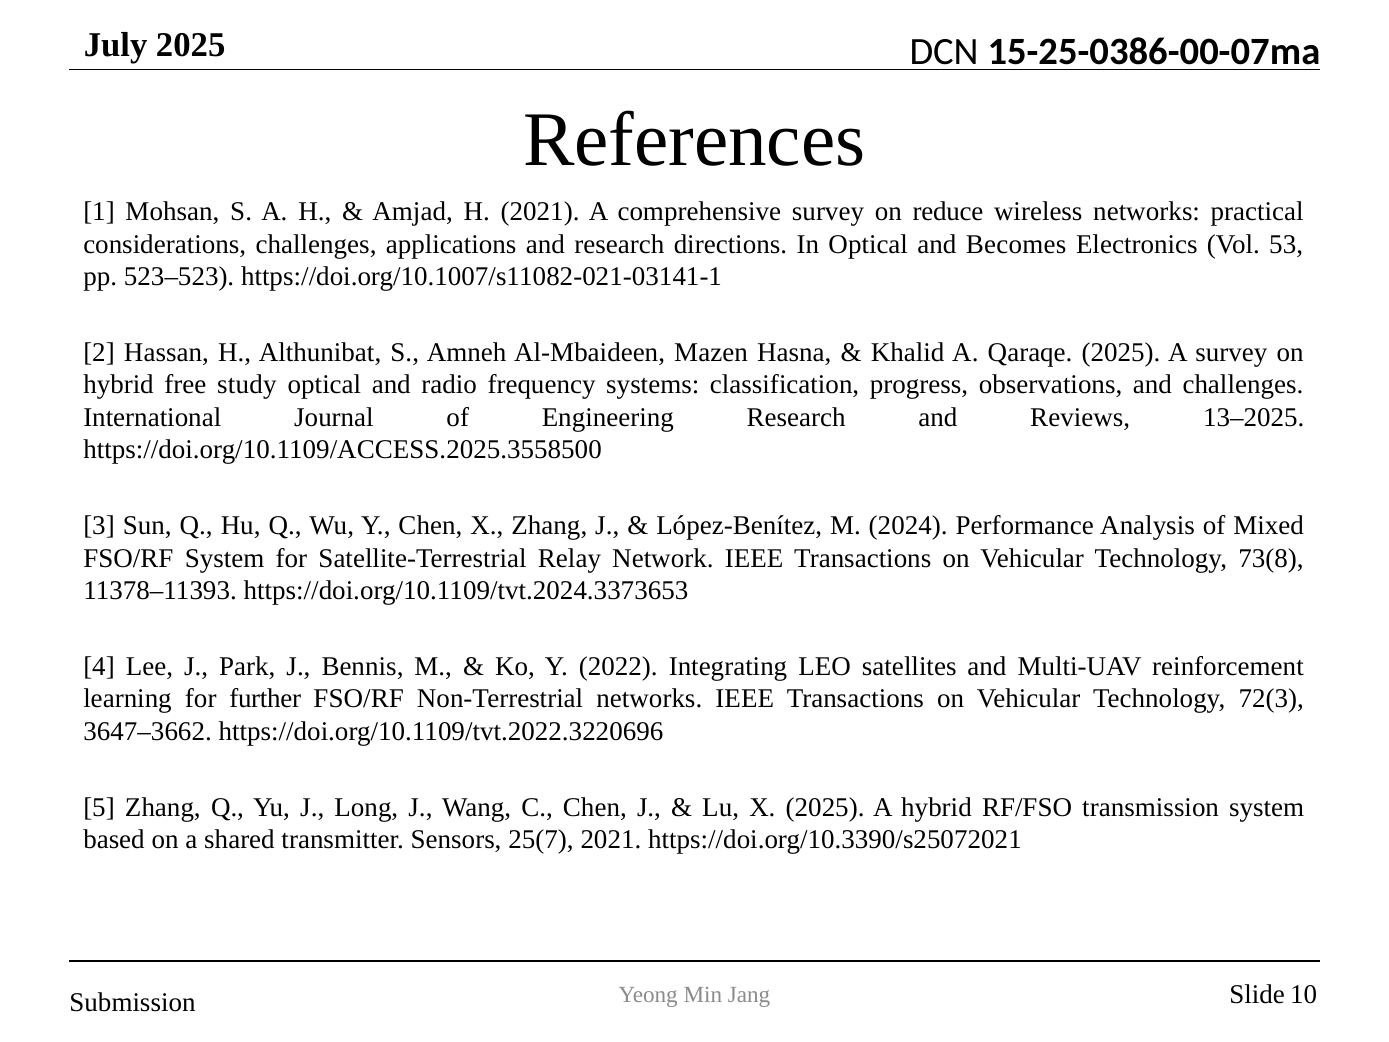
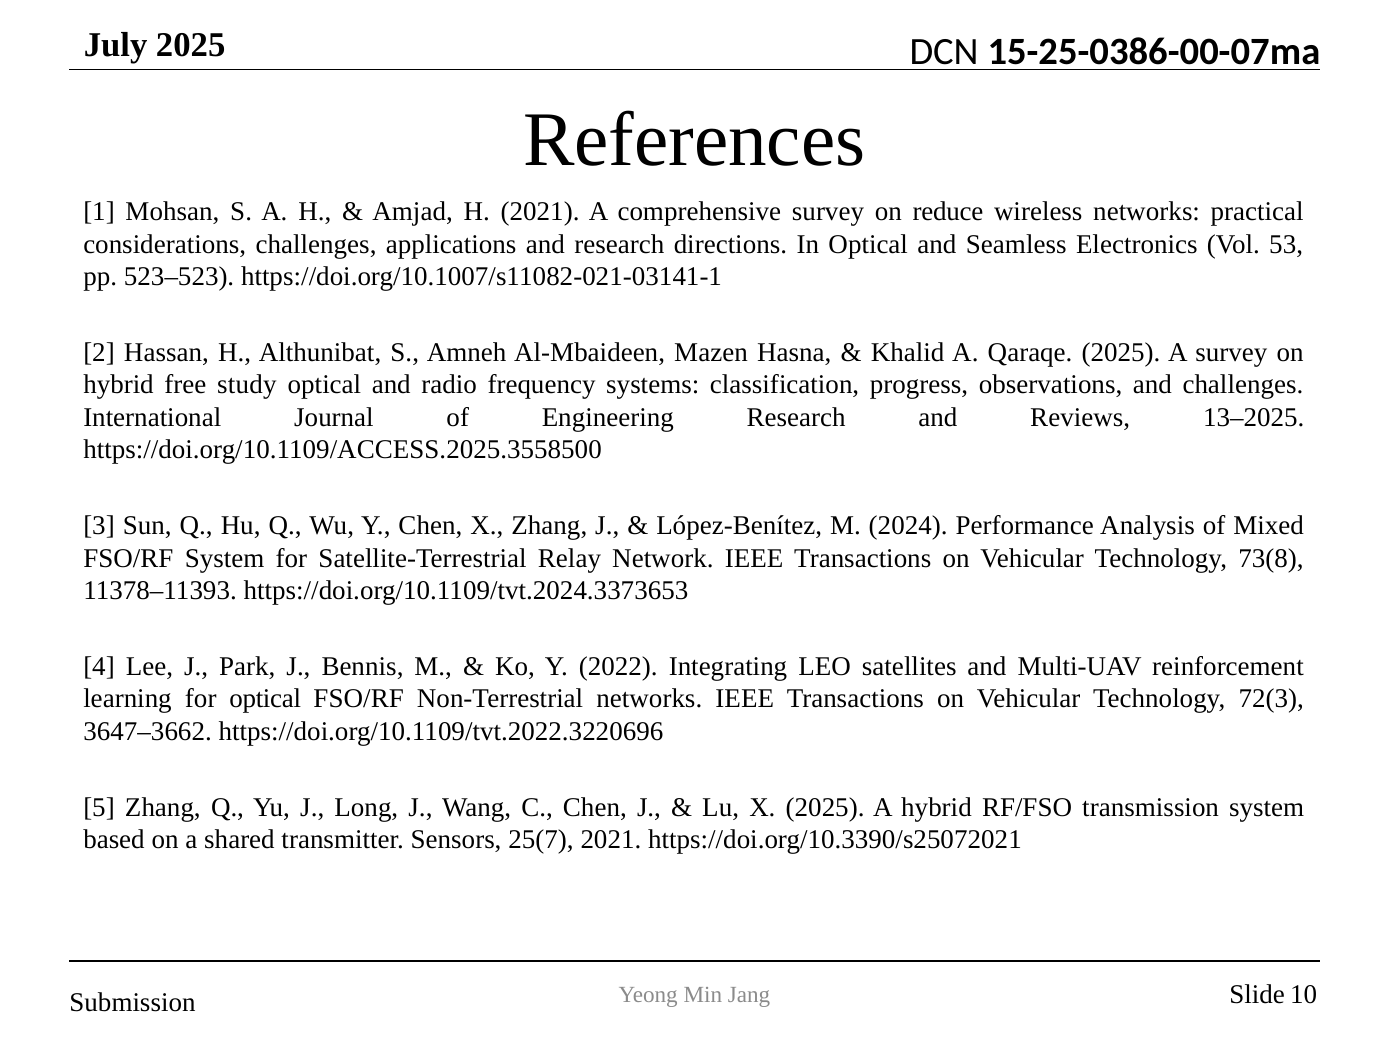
Becomes: Becomes -> Seamless (1016, 244)
for further: further -> optical (265, 699)
